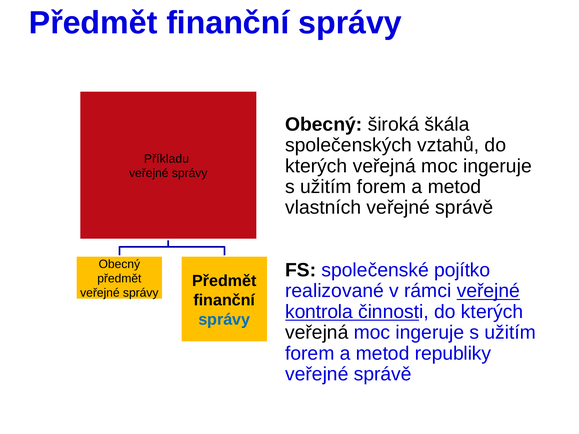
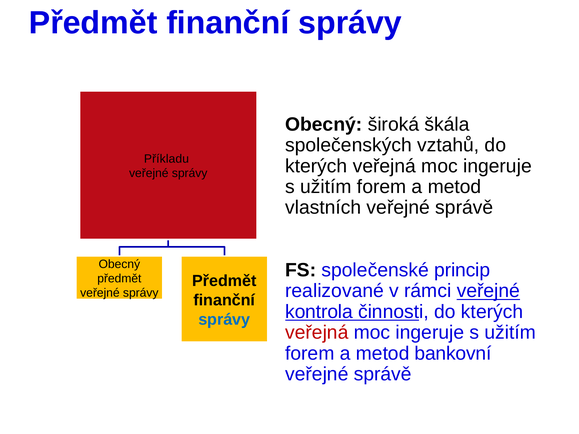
pojítko: pojítko -> princip (462, 270)
veřejná colour: black -> red (317, 333)
republiky: republiky -> bankovní (453, 354)
